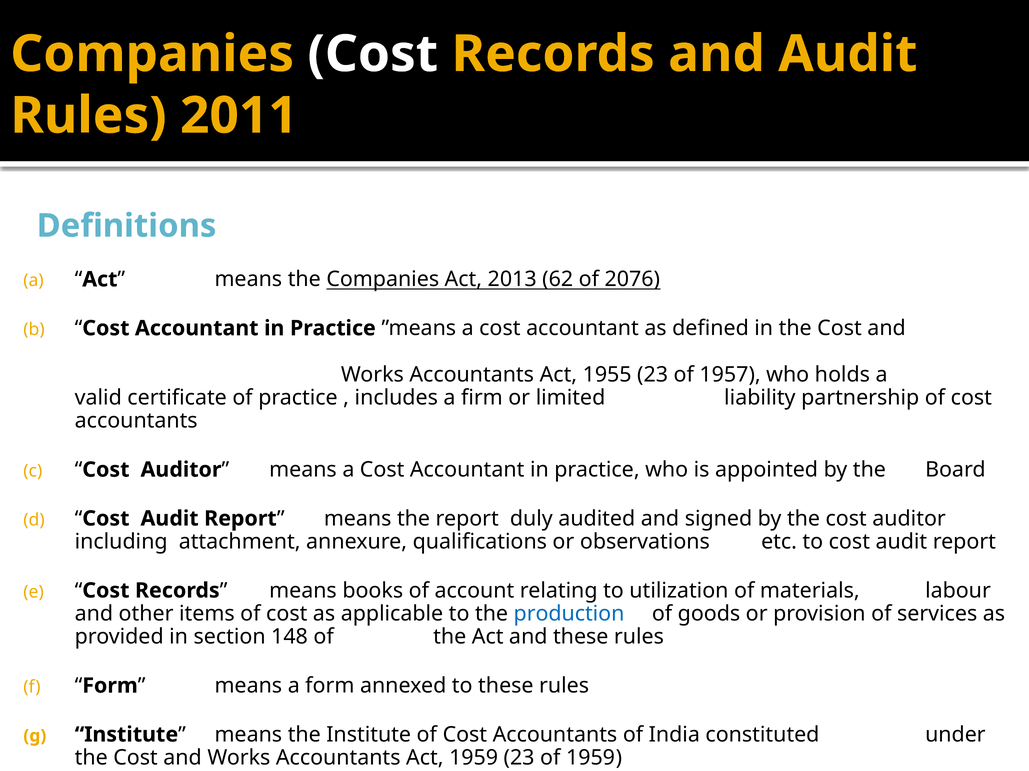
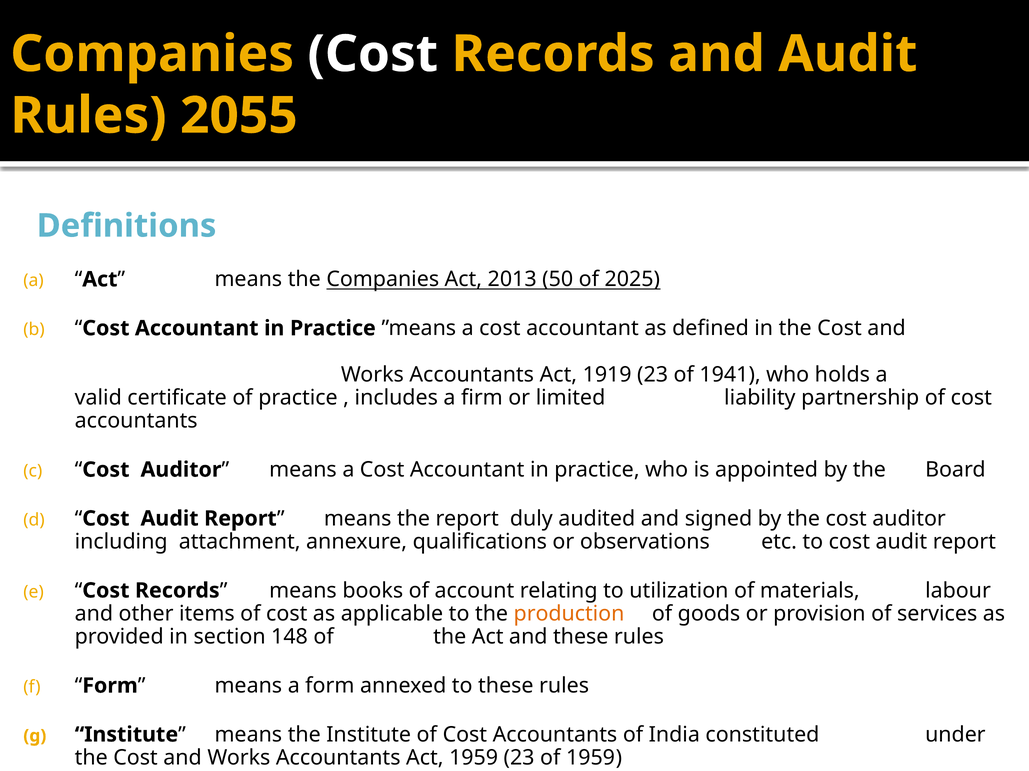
2011: 2011 -> 2055 (239, 116)
62: 62 -> 50 (558, 280)
2076: 2076 -> 2025 (632, 280)
1955: 1955 -> 1919 (607, 375)
1957: 1957 -> 1941 (730, 375)
production colour: blue -> orange (569, 614)
